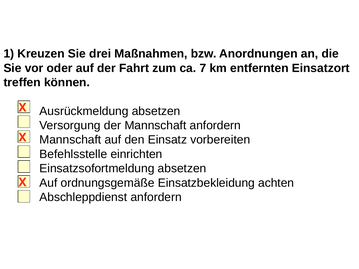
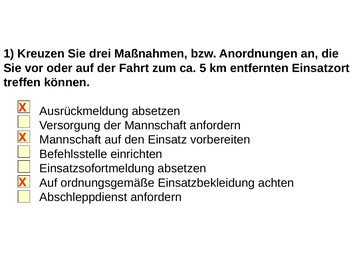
7: 7 -> 5 (203, 68)
